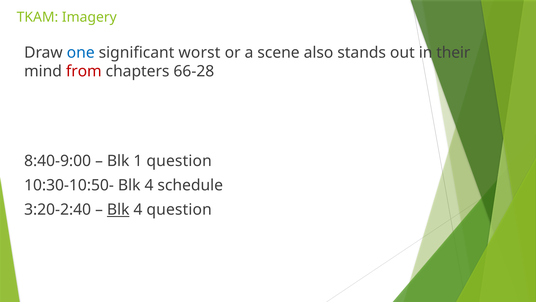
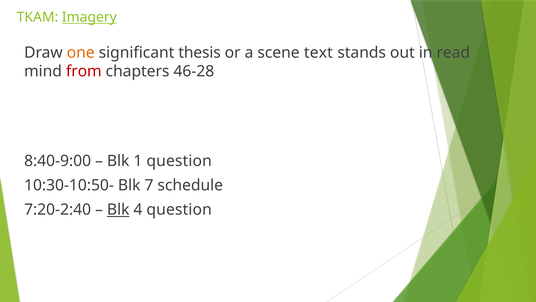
Imagery underline: none -> present (89, 17)
one colour: blue -> orange (81, 53)
worst: worst -> thesis (200, 53)
also: also -> text (318, 53)
their: their -> read (453, 53)
66-28: 66-28 -> 46-28 (194, 71)
10:30-10:50- Blk 4: 4 -> 7 (149, 185)
3:20-2:40: 3:20-2:40 -> 7:20-2:40 (58, 209)
